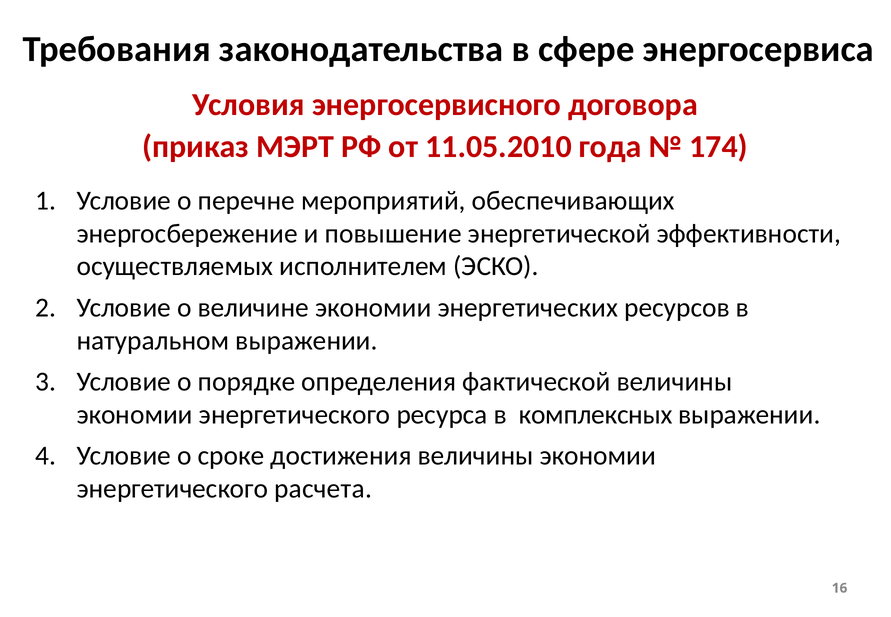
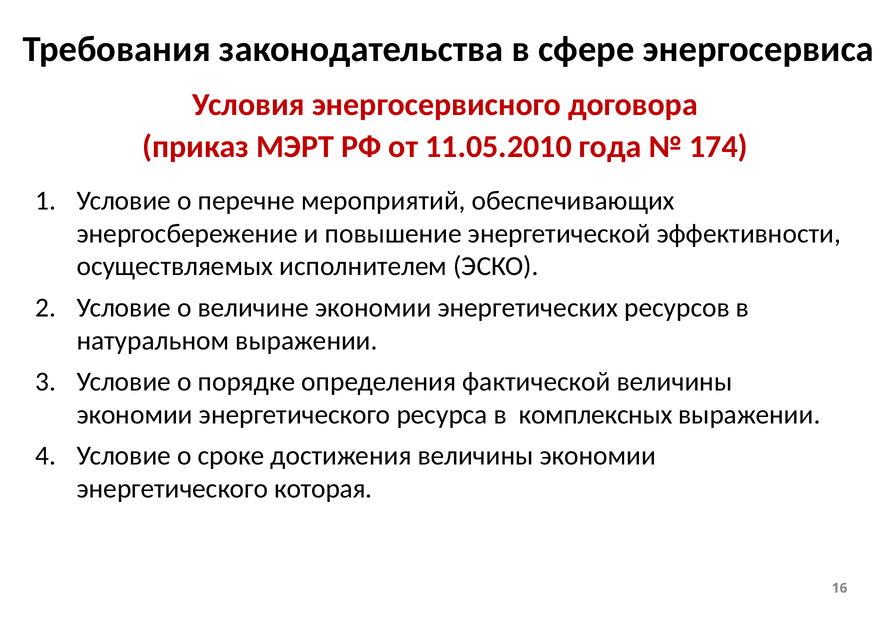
расчета: расчета -> которая (323, 488)
